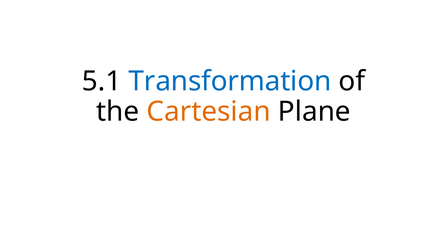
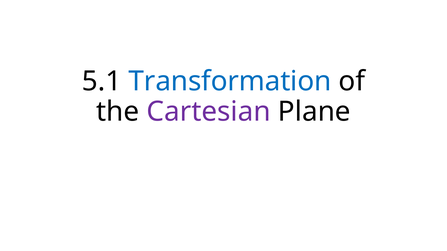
Cartesian colour: orange -> purple (209, 112)
